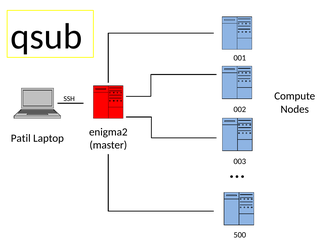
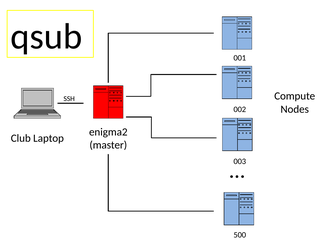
Patil: Patil -> Club (21, 138)
